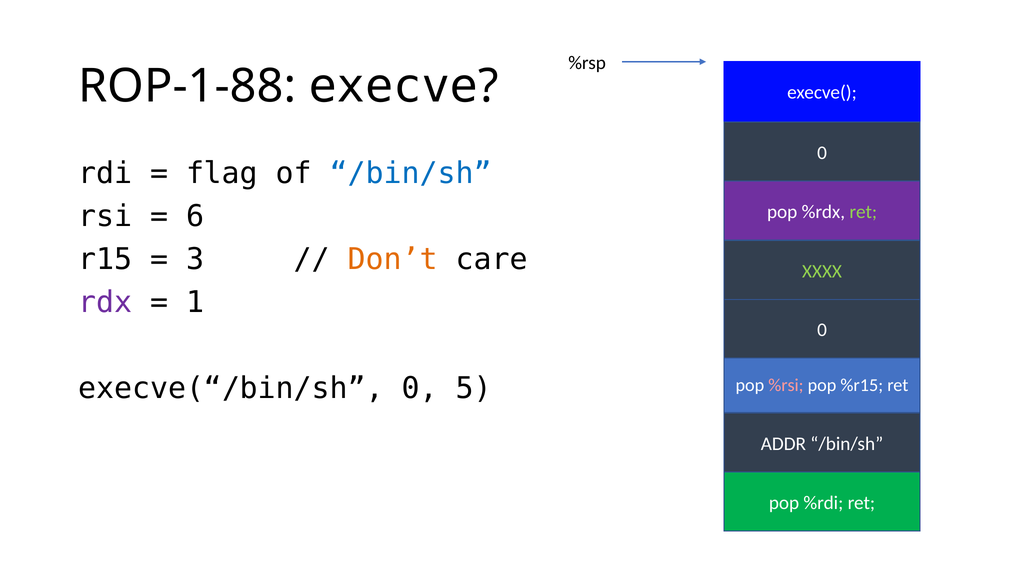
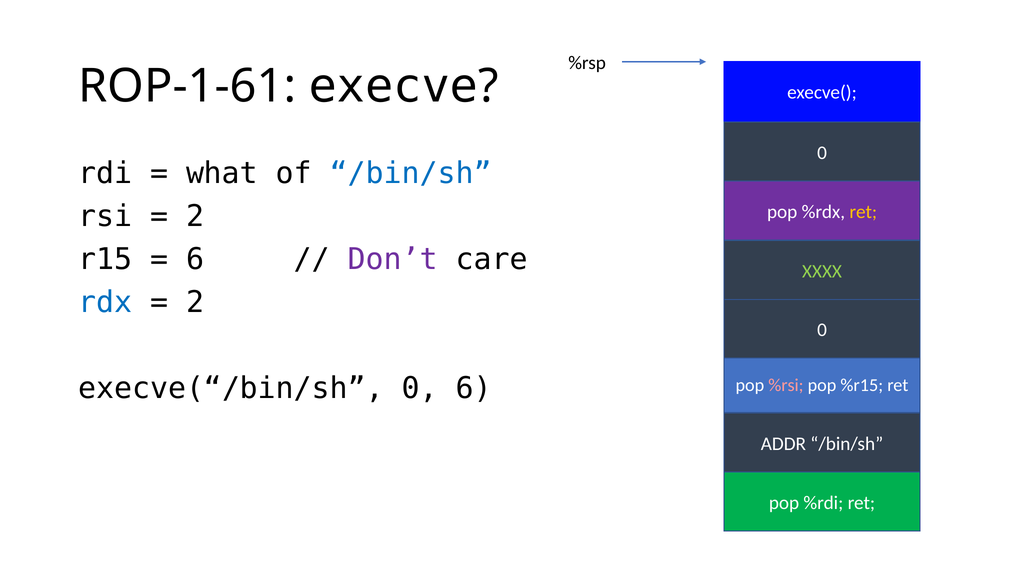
ROP-1-88: ROP-1-88 -> ROP-1-61 (187, 86)
flag: flag -> what (222, 173)
6: 6 -> 2 (195, 216)
ret colour: light green -> yellow (863, 212)
3: 3 -> 6 (195, 260)
Don’t colour: orange -> purple (393, 260)
rdx colour: purple -> blue (105, 303)
1: 1 -> 2 (195, 303)
0 5: 5 -> 6 (474, 389)
